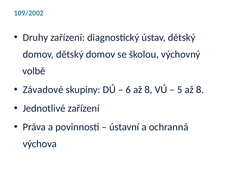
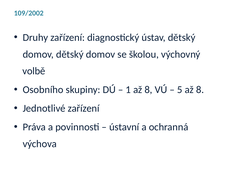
Závadové: Závadové -> Osobního (43, 90)
6: 6 -> 1 (128, 90)
